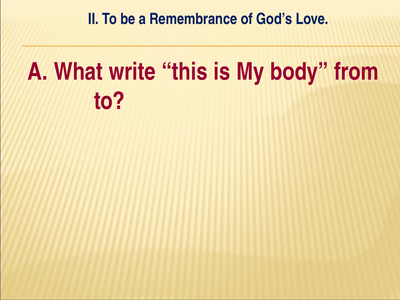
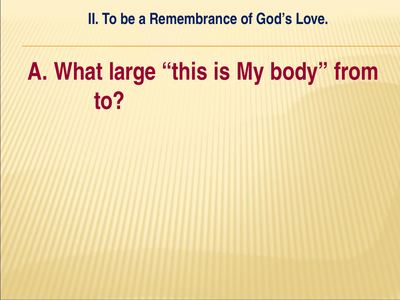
write: write -> large (132, 72)
